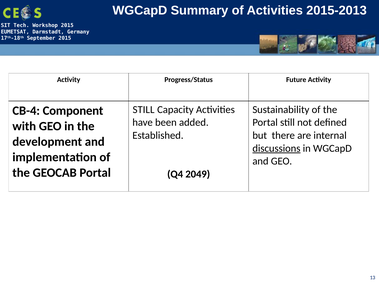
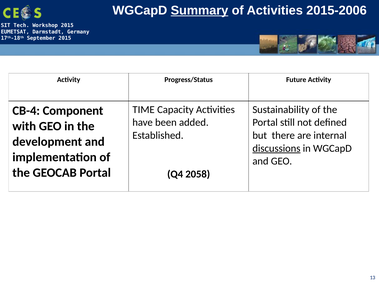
Summary underline: none -> present (199, 10)
2015-2013: 2015-2013 -> 2015-2006 (337, 10)
STILL: STILL -> TIME (144, 109)
2049: 2049 -> 2058 (198, 174)
